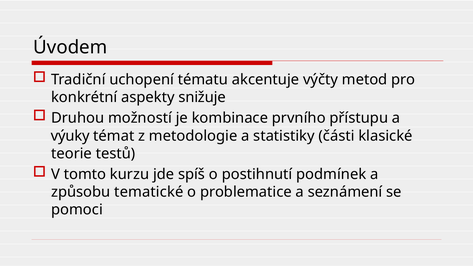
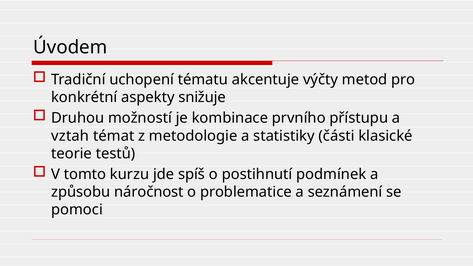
výuky: výuky -> vztah (70, 136)
tematické: tematické -> náročnost (149, 192)
